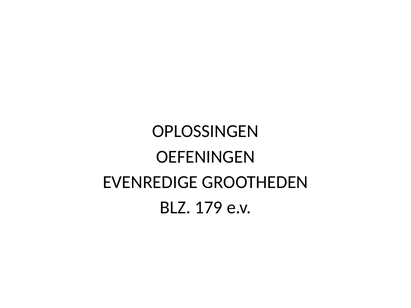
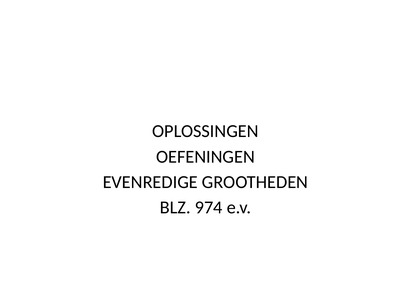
179: 179 -> 974 (209, 208)
